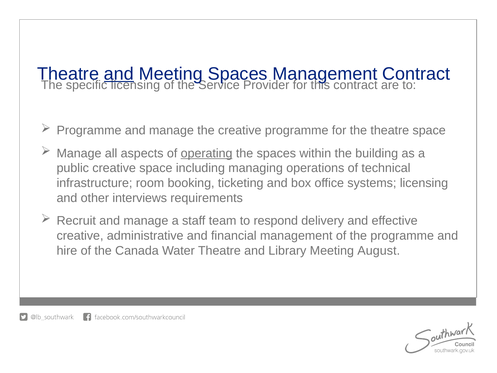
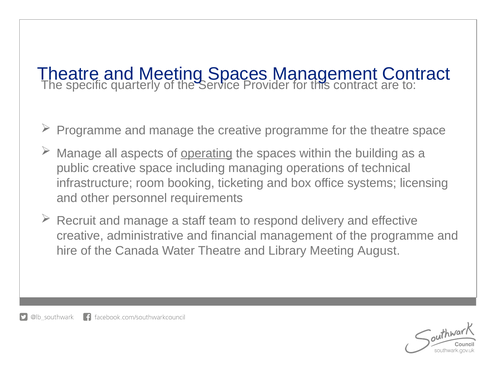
and underline: present -> none (119, 74)
specific licensing: licensing -> quarterly (135, 85)
interviews: interviews -> personnel (140, 198)
